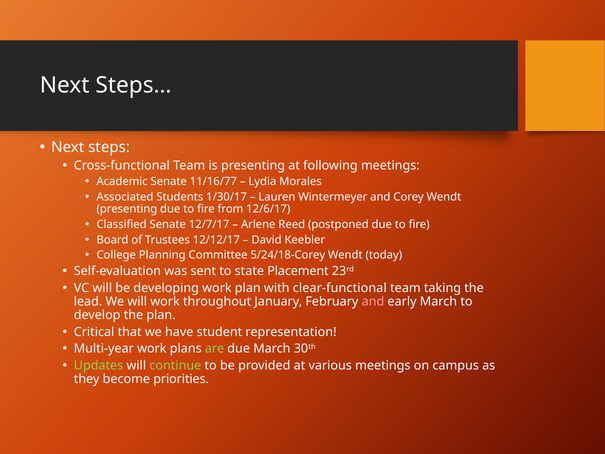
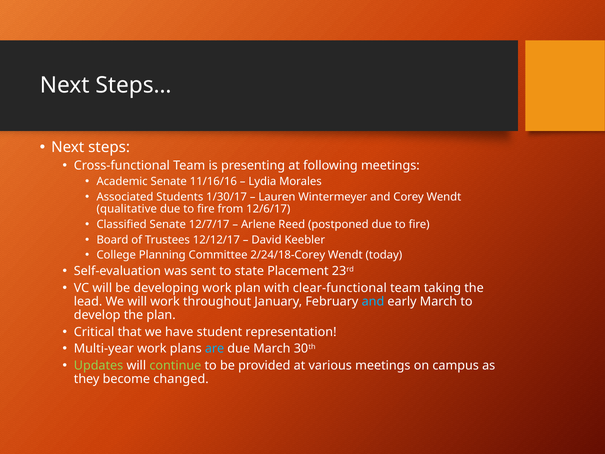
11/16/77: 11/16/77 -> 11/16/16 (213, 181)
presenting: presenting -> qualitative (127, 209)
5/24/18-Corey: 5/24/18-Corey -> 2/24/18-Corey (288, 255)
and colour: pink -> light blue (373, 301)
are colour: light green -> light blue (215, 349)
priorities: priorities -> changed (181, 379)
